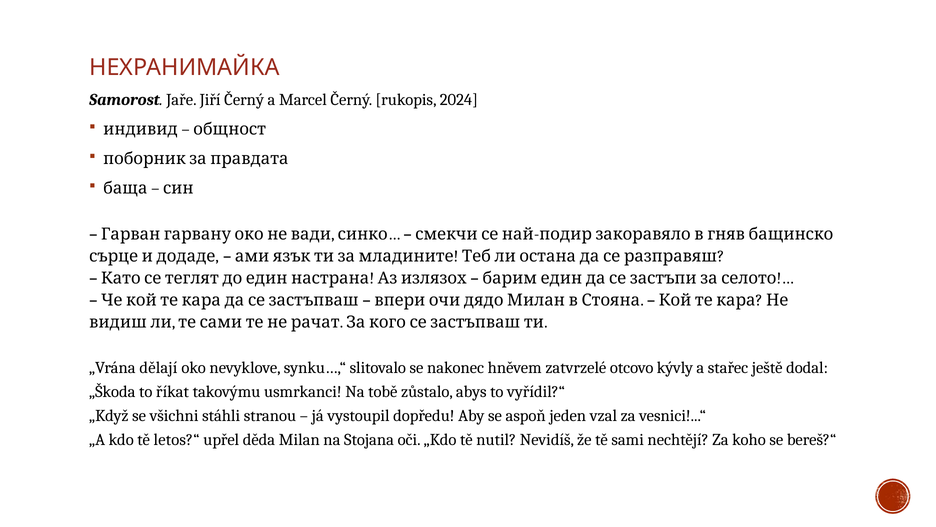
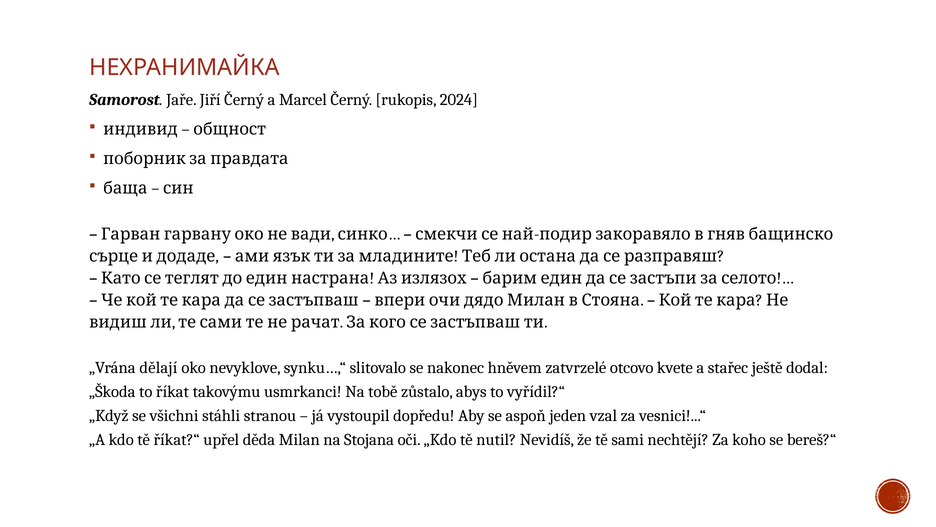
kývly: kývly -> kvete (675, 368)
letos?“: letos?“ -> říkat?“ (177, 439)
